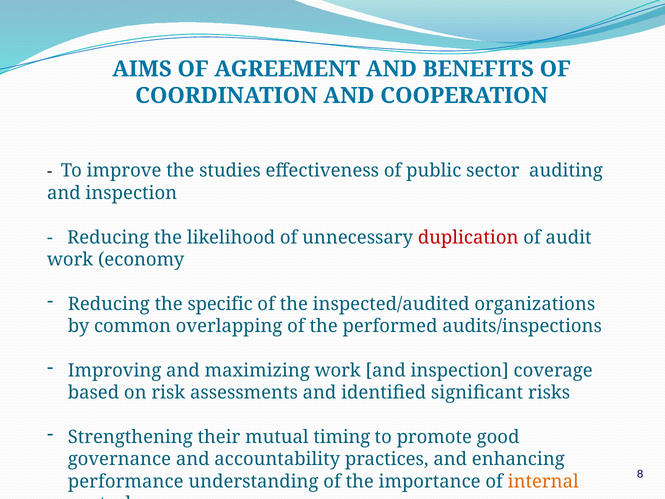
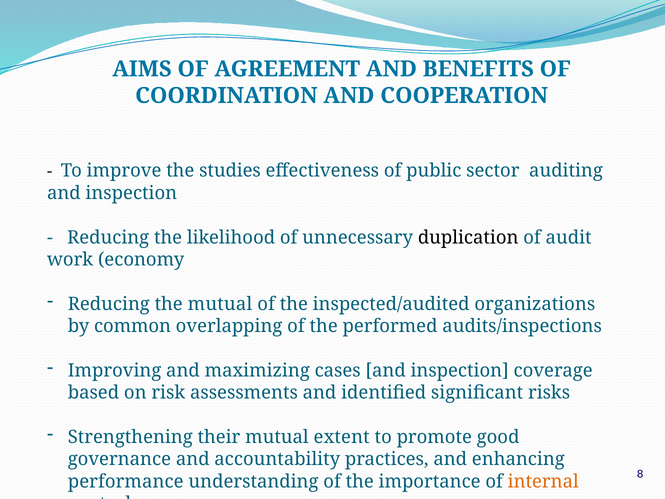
duplication colour: red -> black (468, 237)
the specific: specific -> mutual (220, 304)
maximizing work: work -> cases (338, 370)
timing: timing -> extent (342, 437)
